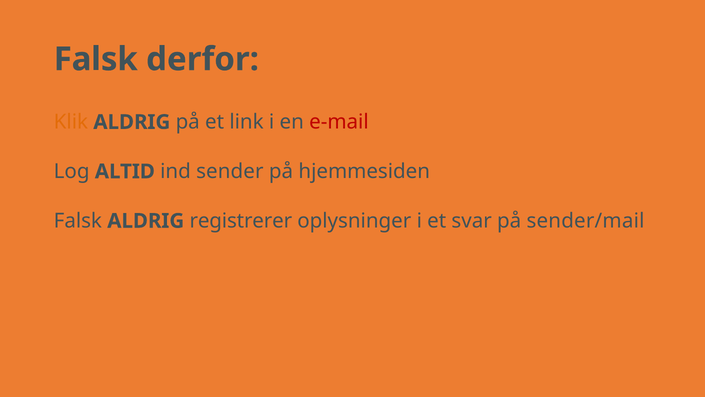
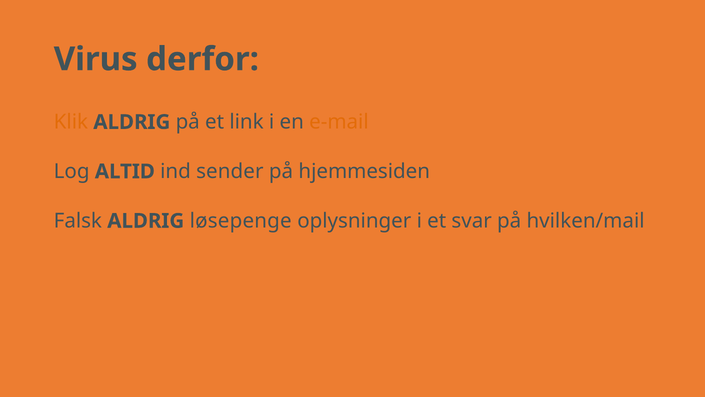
Falsk: Falsk -> Virus (96, 59)
e-mail colour: red -> orange (339, 122)
registrerer: registrerer -> løsepenge (241, 221)
sender/mail: sender/mail -> hvilken/mail (586, 221)
